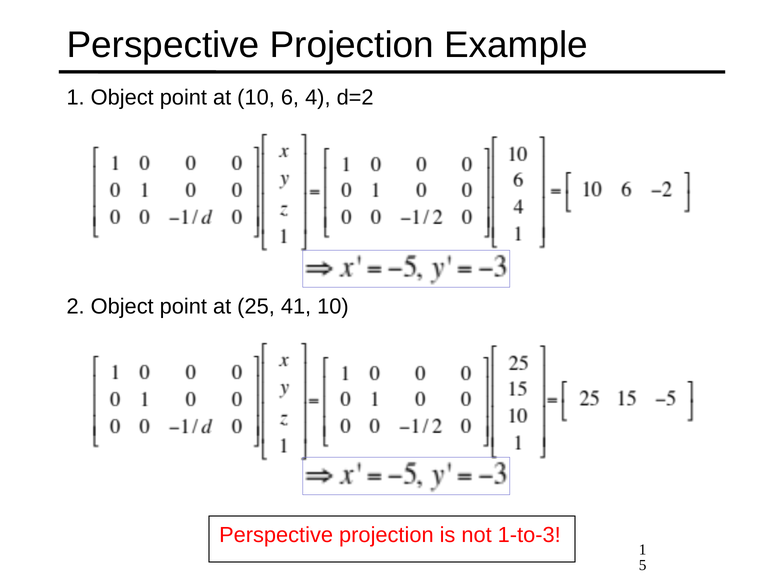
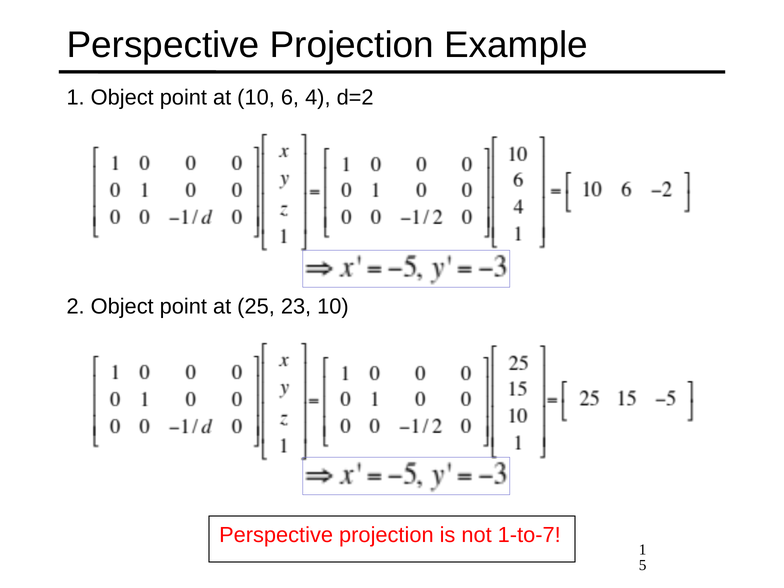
41: 41 -> 23 (296, 306)
1-to-3: 1-to-3 -> 1-to-7 (529, 535)
